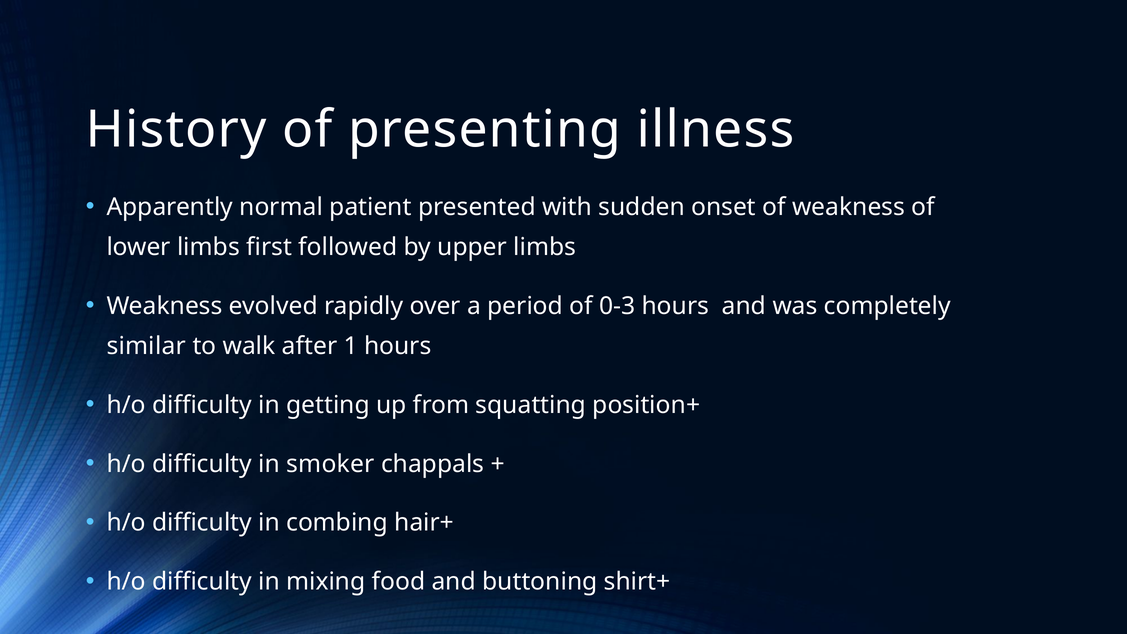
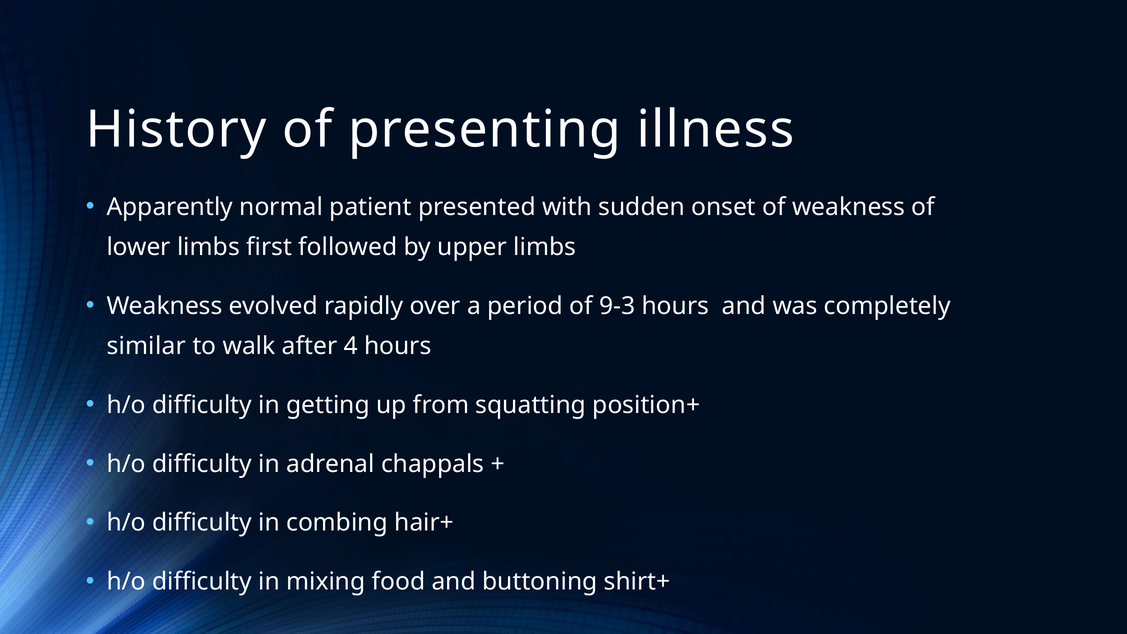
0-3: 0-3 -> 9-3 (617, 306)
1: 1 -> 4 (351, 346)
smoker: smoker -> adrenal (330, 464)
